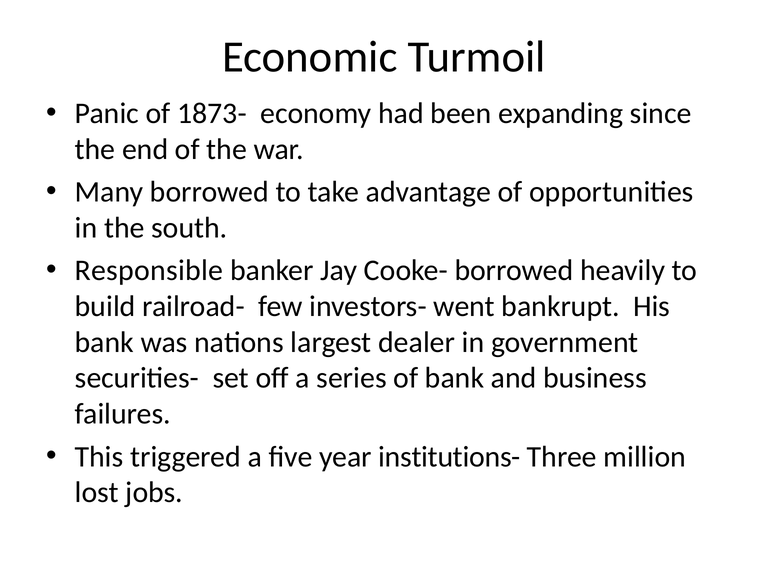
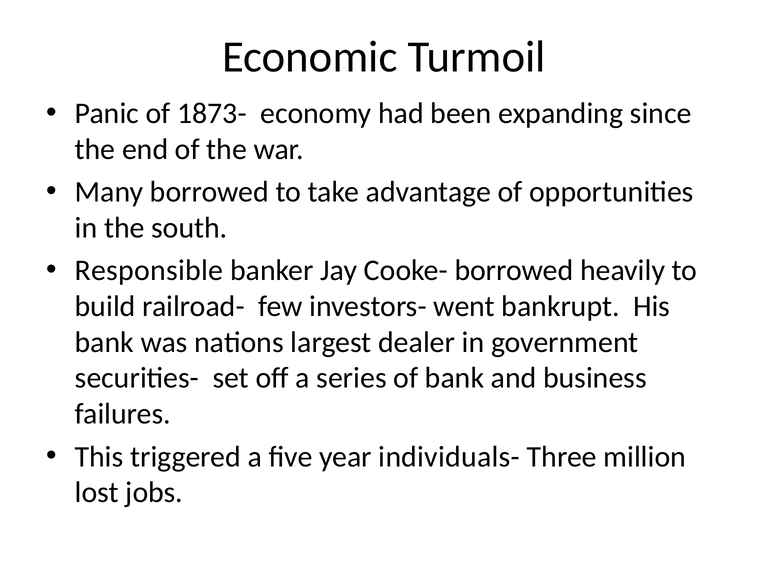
institutions-: institutions- -> individuals- (449, 457)
